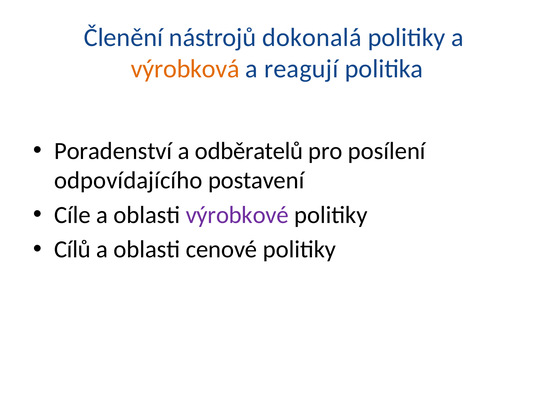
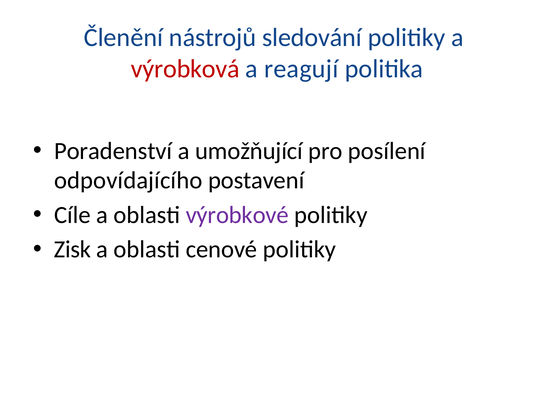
dokonalá: dokonalá -> sledování (312, 37)
výrobková colour: orange -> red (185, 69)
odběratelů: odběratelů -> umožňující (249, 151)
Cílů: Cílů -> Zisk (72, 249)
